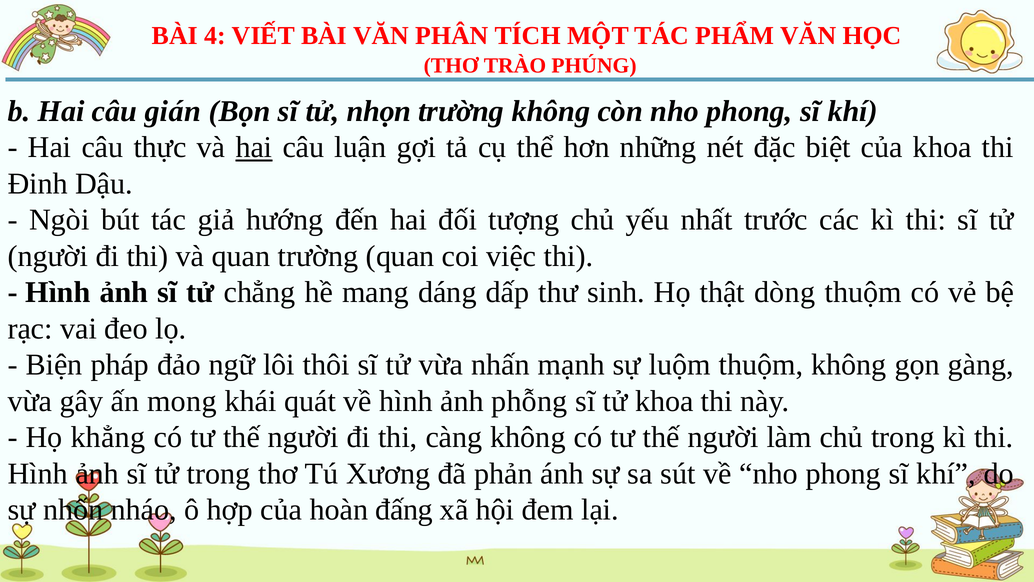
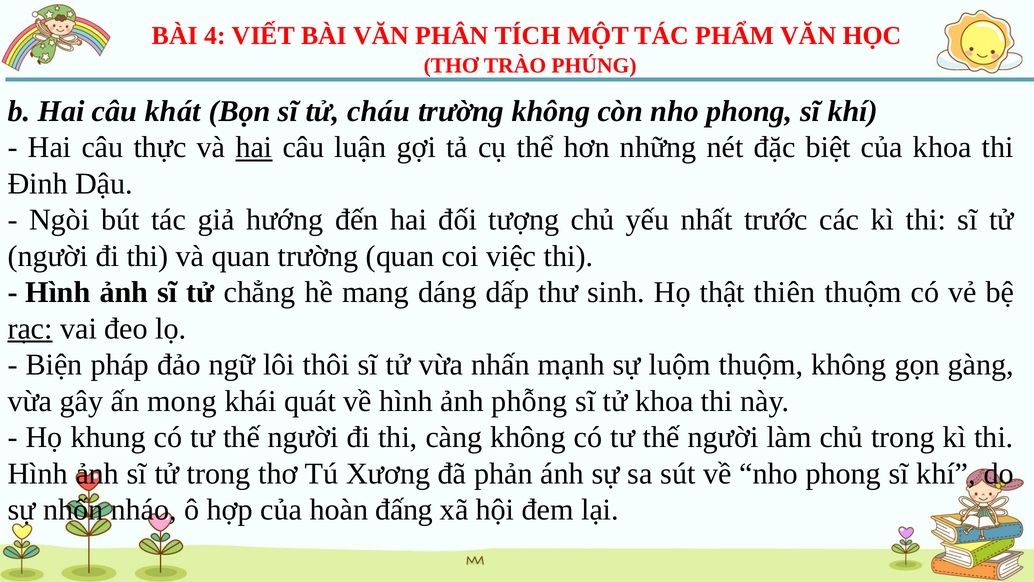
gián: gián -> khát (173, 111)
nhọn: nhọn -> cháu (379, 111)
dòng: dòng -> thiên (785, 292)
rạc underline: none -> present (30, 328)
khẳng: khẳng -> khung (108, 437)
